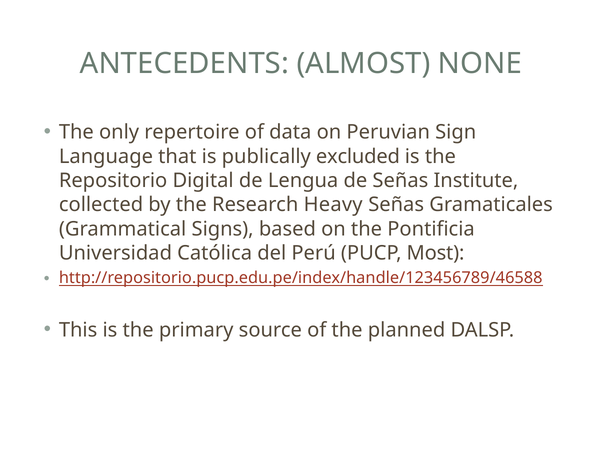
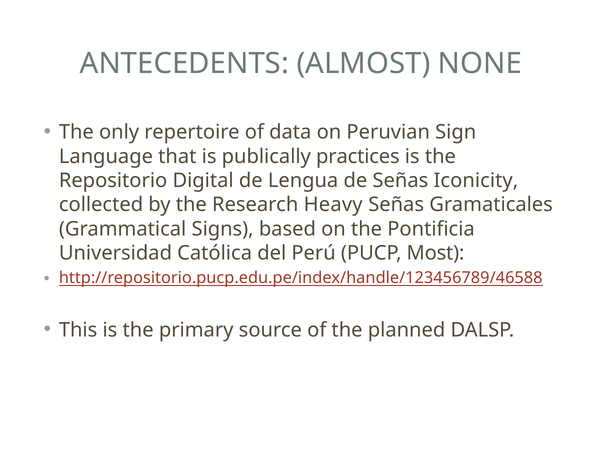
excluded: excluded -> practices (358, 156)
Institute: Institute -> Iconicity (476, 181)
